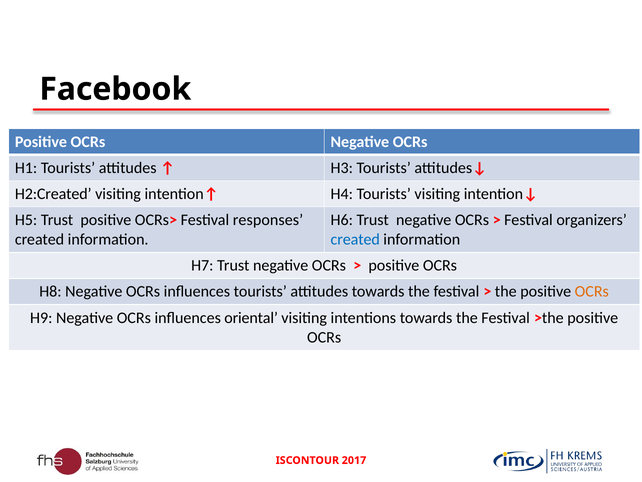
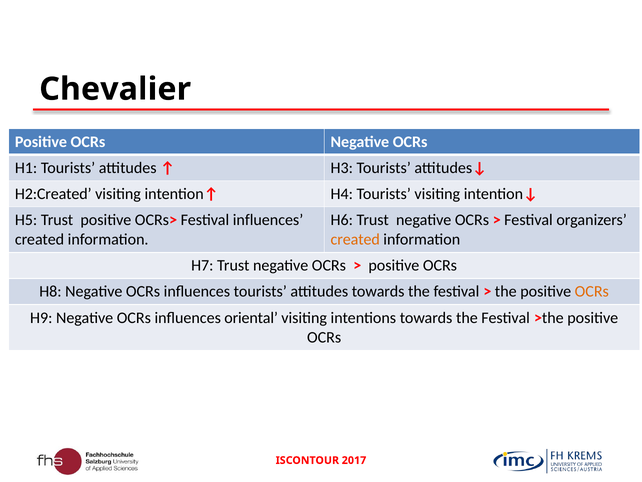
Facebook: Facebook -> Chevalier (115, 89)
Festival responses: responses -> influences (268, 220)
created colour: blue -> orange (355, 239)
